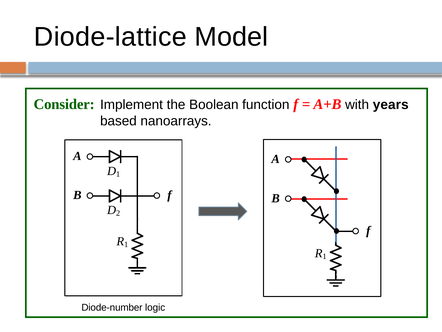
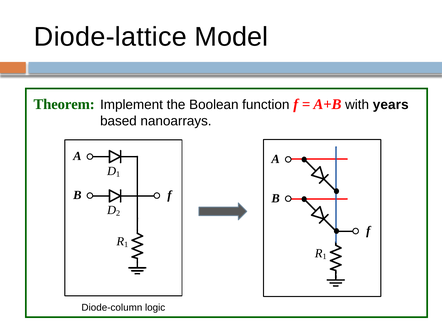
Consider: Consider -> Theorem (64, 104)
Diode-number: Diode-number -> Diode-column (112, 307)
